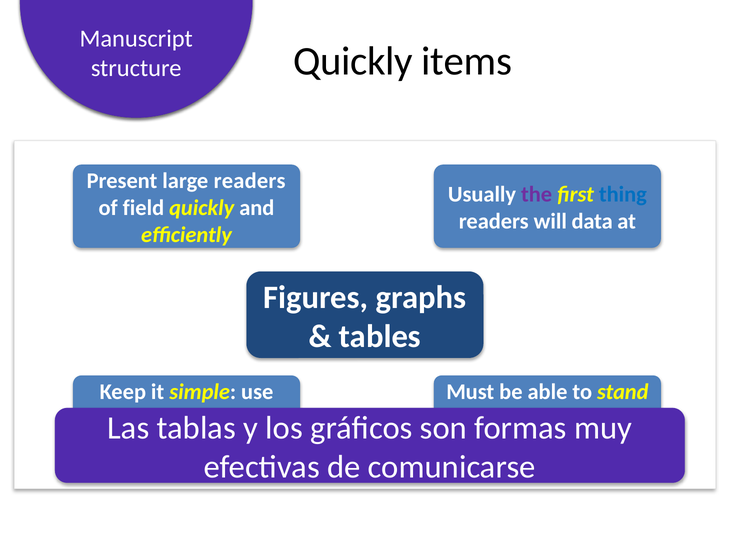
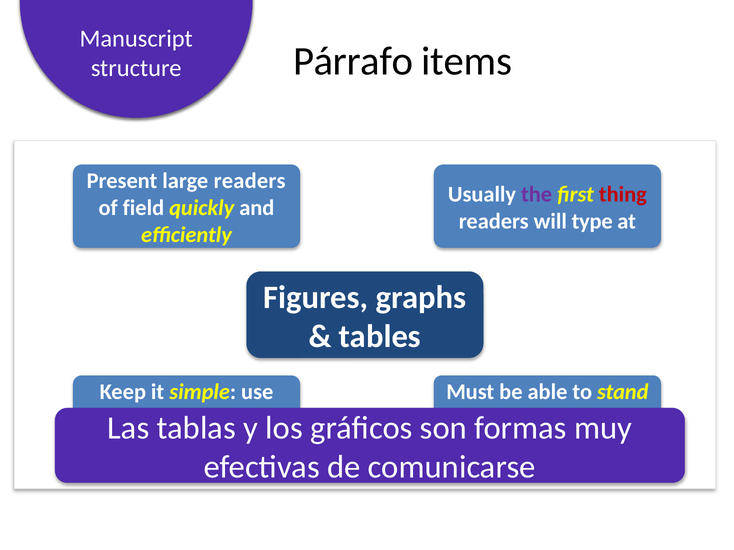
Quickly: Quickly -> Párrafo (353, 62)
thing colour: blue -> red (623, 195)
data: data -> type (592, 221)
